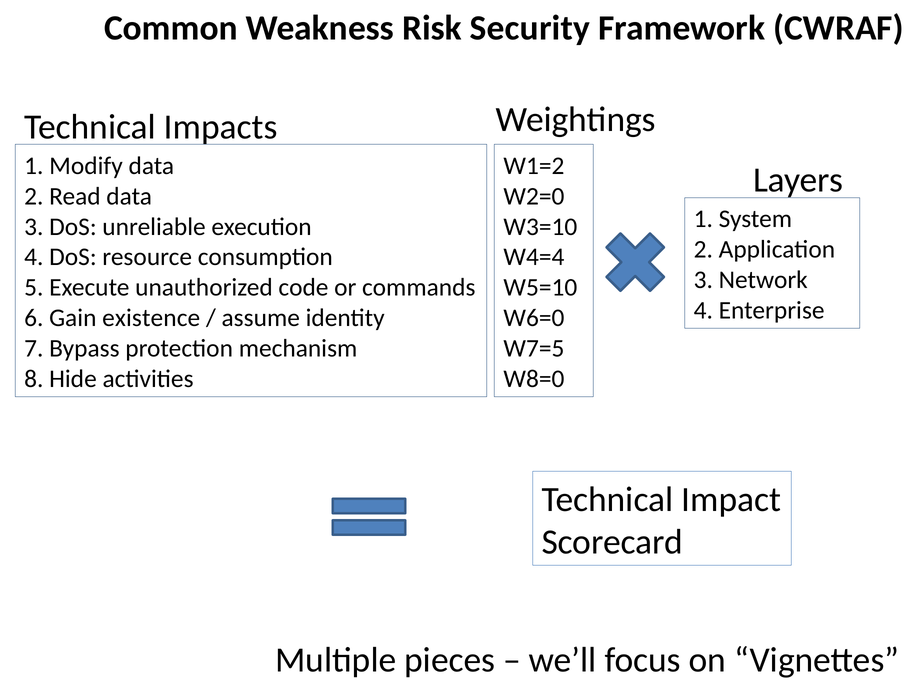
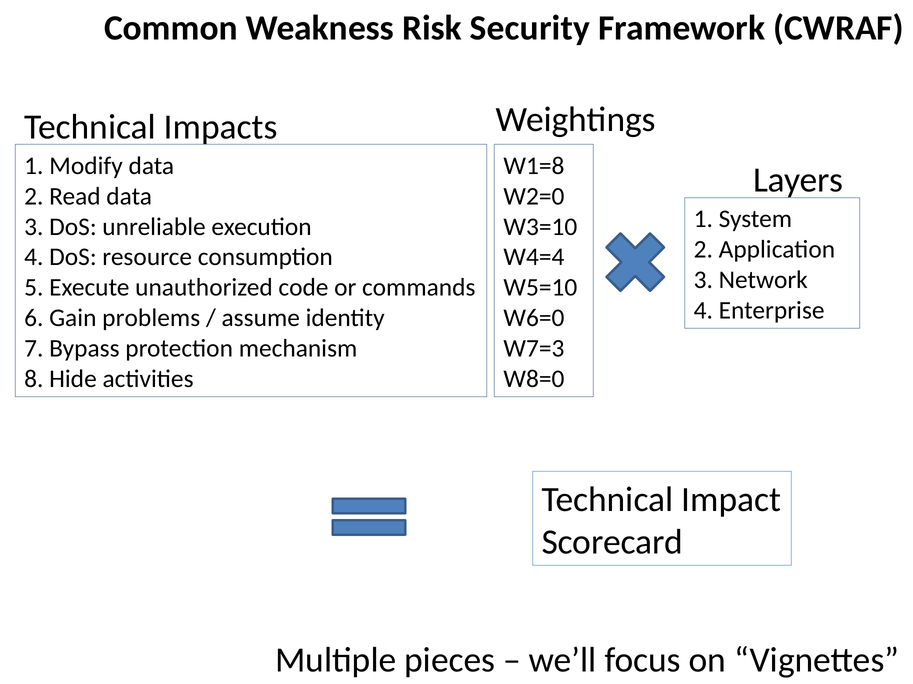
W1=2: W1=2 -> W1=8 (534, 166)
existence: existence -> problems (151, 318)
W7=5: W7=5 -> W7=3 (534, 349)
